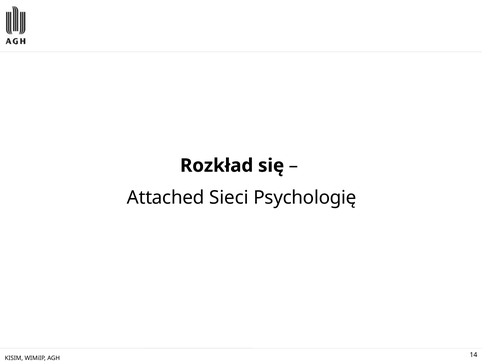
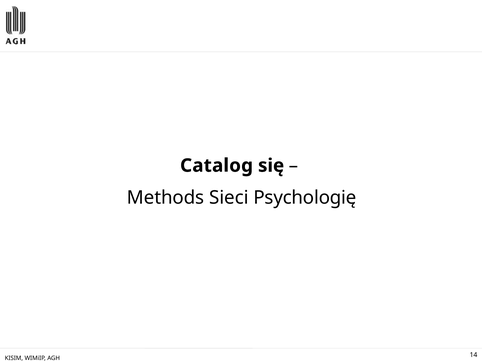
Rozkład: Rozkład -> Catalog (217, 165)
Attached: Attached -> Methods (166, 197)
